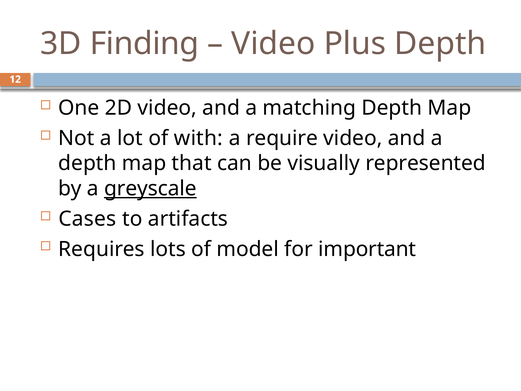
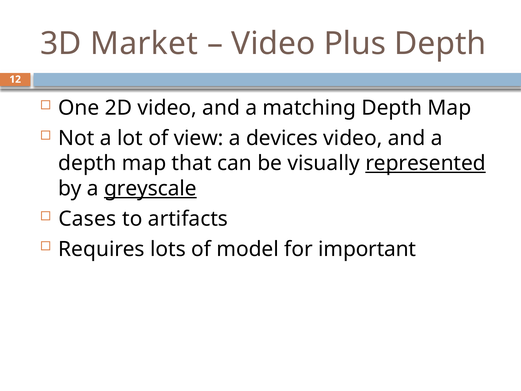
Finding: Finding -> Market (144, 43)
with: with -> view (199, 138)
require: require -> devices (282, 138)
represented underline: none -> present (426, 163)
